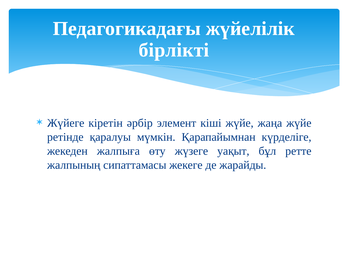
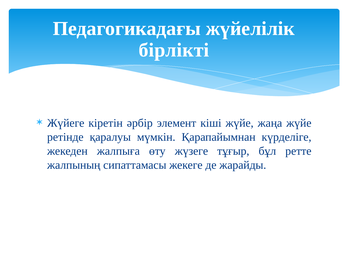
уақыт: уақыт -> тұғыр (233, 151)
